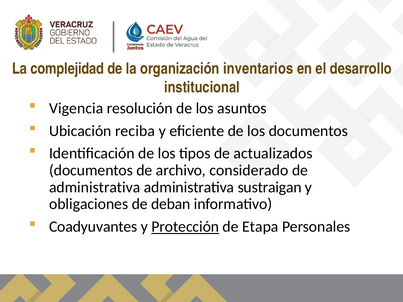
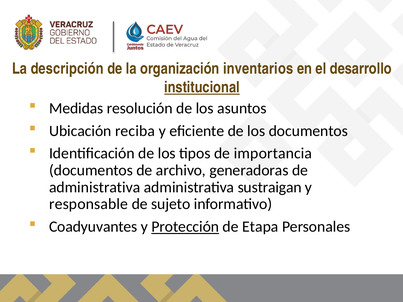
complejidad: complejidad -> descripción (67, 69)
institucional underline: none -> present (202, 88)
Vigencia: Vigencia -> Medidas (76, 108)
actualizados: actualizados -> importancia (273, 154)
considerado: considerado -> generadoras (249, 170)
obligaciones: obligaciones -> responsable (89, 204)
deban: deban -> sujeto (171, 204)
